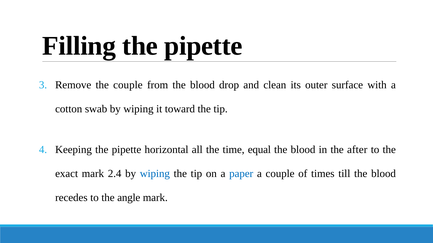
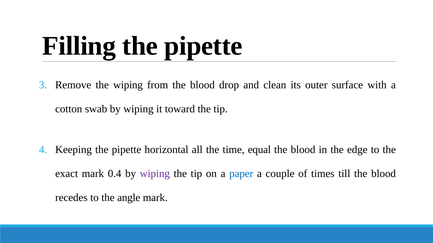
the couple: couple -> wiping (128, 85)
after: after -> edge (357, 150)
2.4: 2.4 -> 0.4 (115, 174)
wiping colour: blue -> purple (155, 174)
